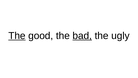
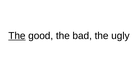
bad underline: present -> none (82, 36)
